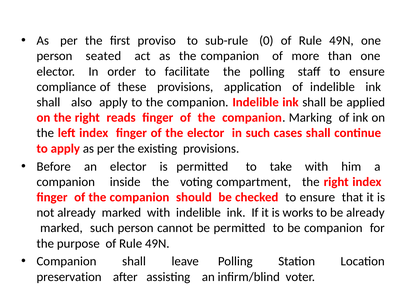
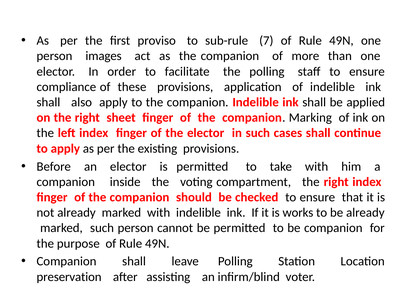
0: 0 -> 7 (266, 41)
seated: seated -> images (104, 56)
reads: reads -> sheet (121, 118)
